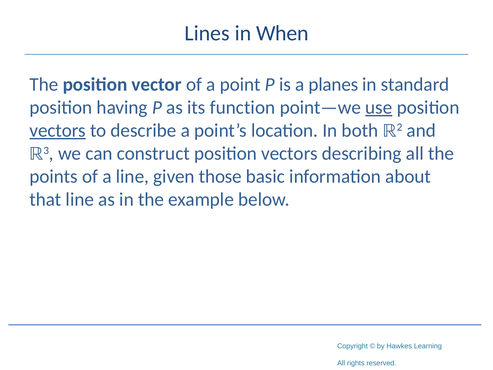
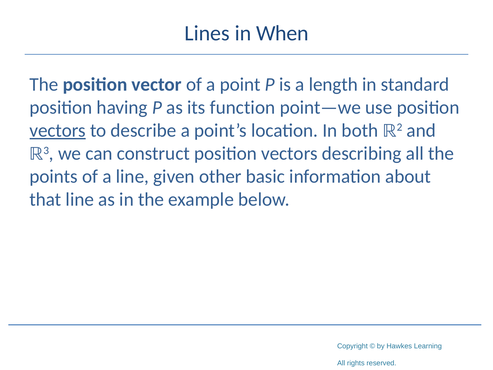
planes: planes -> length (333, 84)
use underline: present -> none (379, 107)
those: those -> other (220, 176)
